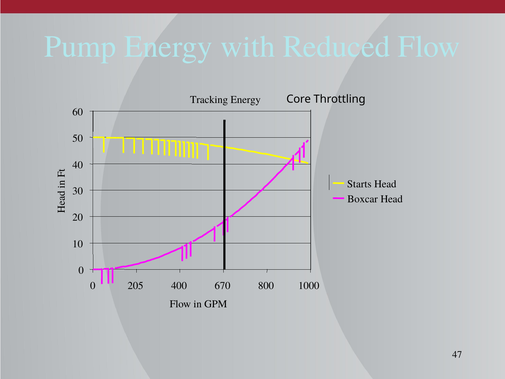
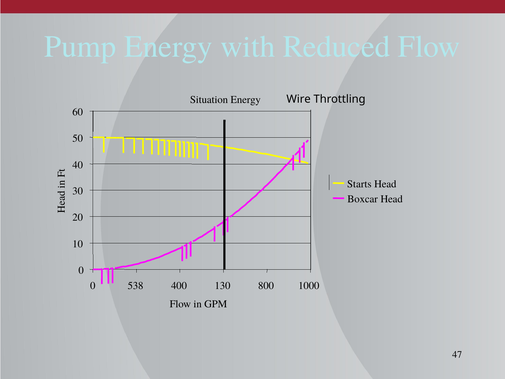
Tracking: Tracking -> Situation (209, 100)
Core: Core -> Wire (299, 99)
205: 205 -> 538 (135, 285)
670: 670 -> 130 (222, 285)
